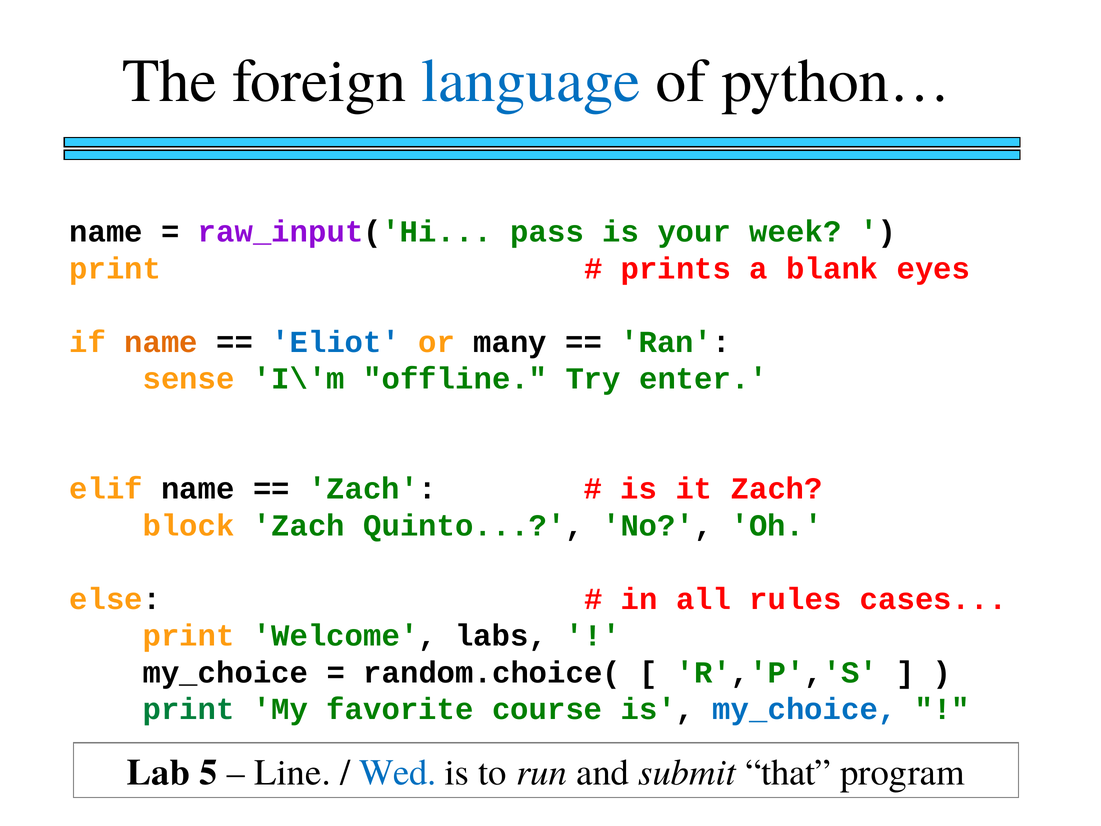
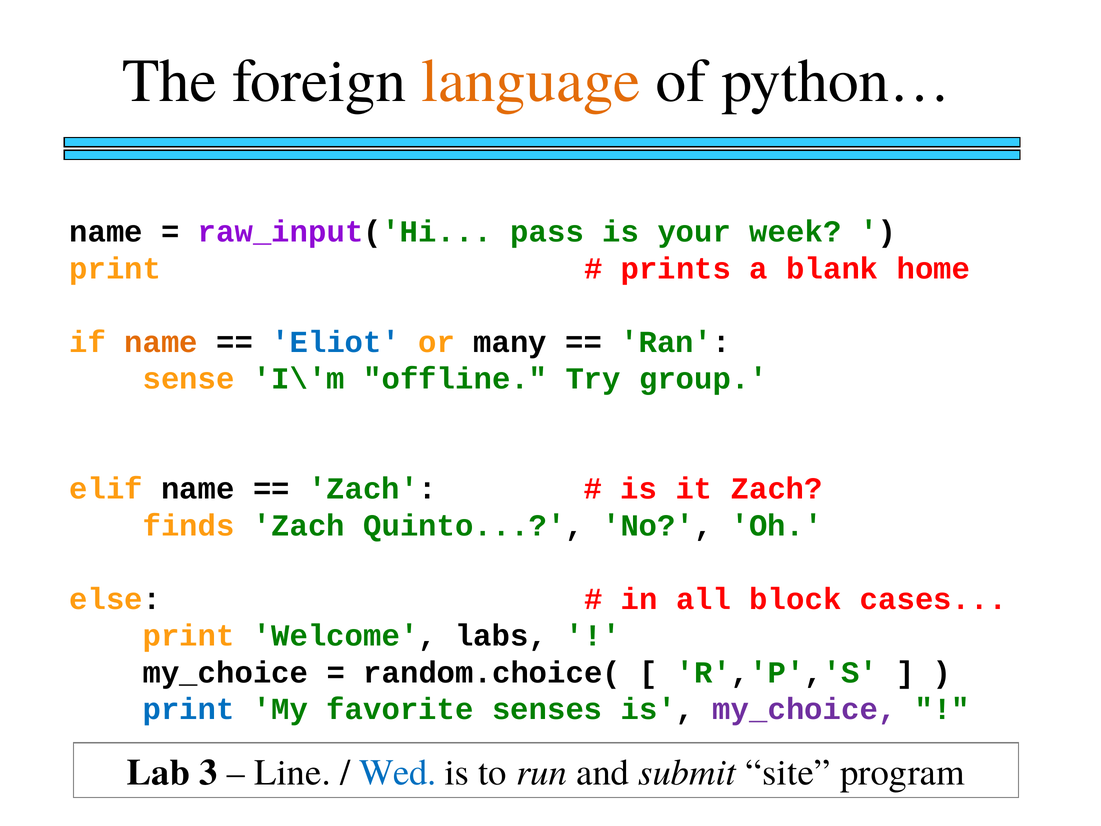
language colour: blue -> orange (531, 81)
eyes: eyes -> home (933, 268)
enter: enter -> group (704, 379)
block: block -> finds (189, 525)
rules: rules -> block (795, 599)
print colour: green -> blue (189, 709)
course: course -> senses (547, 709)
my_choice colour: blue -> purple (804, 709)
5: 5 -> 3 (208, 773)
that: that -> site (788, 773)
